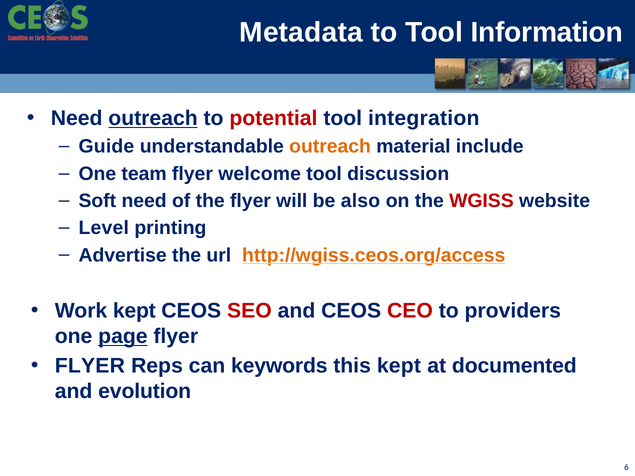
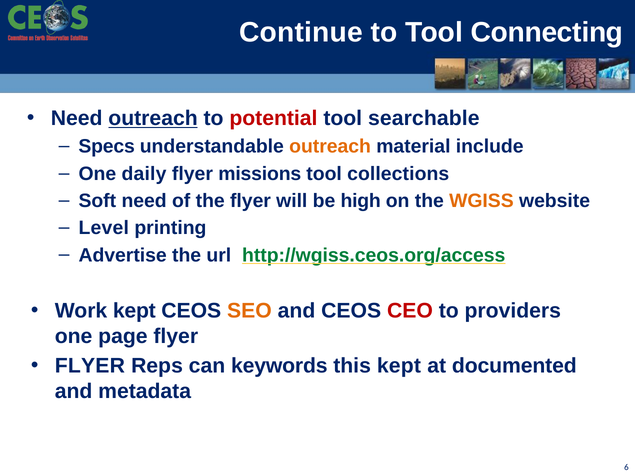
Metadata: Metadata -> Continue (301, 32)
Information: Information -> Connecting (547, 32)
integration: integration -> searchable (424, 119)
Guide: Guide -> Specs (107, 147)
team: team -> daily (144, 174)
welcome: welcome -> missions (260, 174)
discussion: discussion -> collections (398, 174)
also: also -> high (361, 201)
WGISS colour: red -> orange (481, 201)
http://wgiss.ceos.org/access colour: orange -> green (374, 255)
SEO colour: red -> orange (249, 311)
page underline: present -> none (123, 336)
evolution: evolution -> metadata (145, 392)
